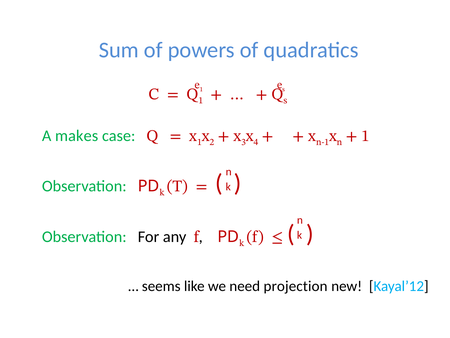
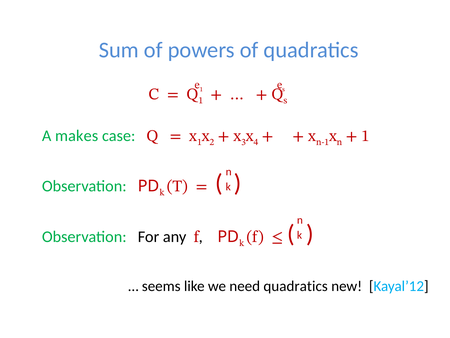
need projection: projection -> quadratics (296, 286)
